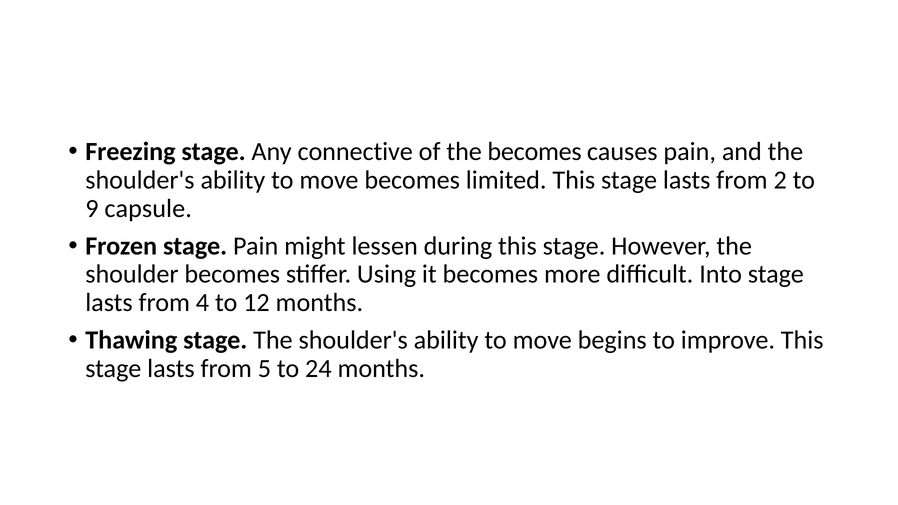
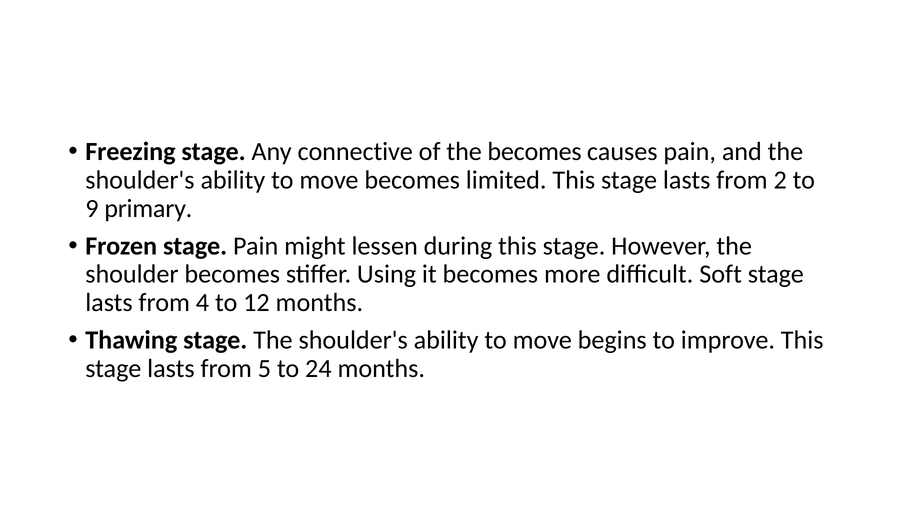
capsule: capsule -> primary (148, 208)
Into: Into -> Soft (721, 274)
